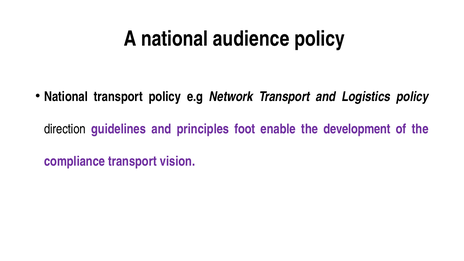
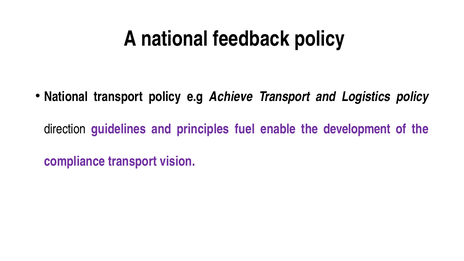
audience: audience -> feedback (251, 39)
Network: Network -> Achieve (231, 97)
foot: foot -> fuel (245, 129)
